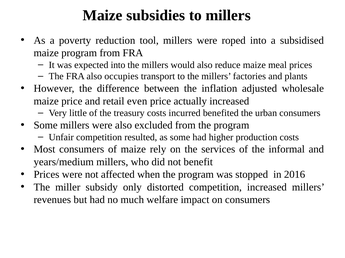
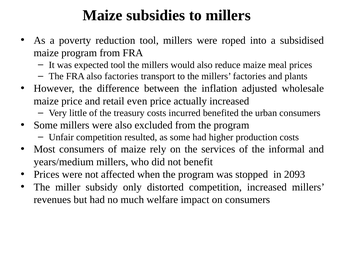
expected into: into -> tool (118, 65)
also occupies: occupies -> factories (121, 77)
2016: 2016 -> 2093 (295, 175)
